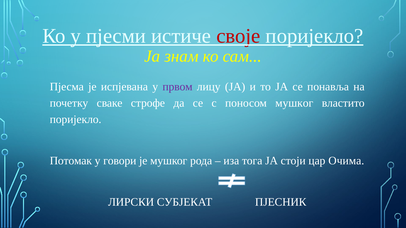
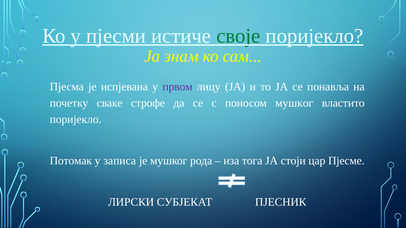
своје colour: red -> green (238, 36)
говори: говори -> записа (120, 161)
Очима: Очима -> Пјесме (346, 161)
